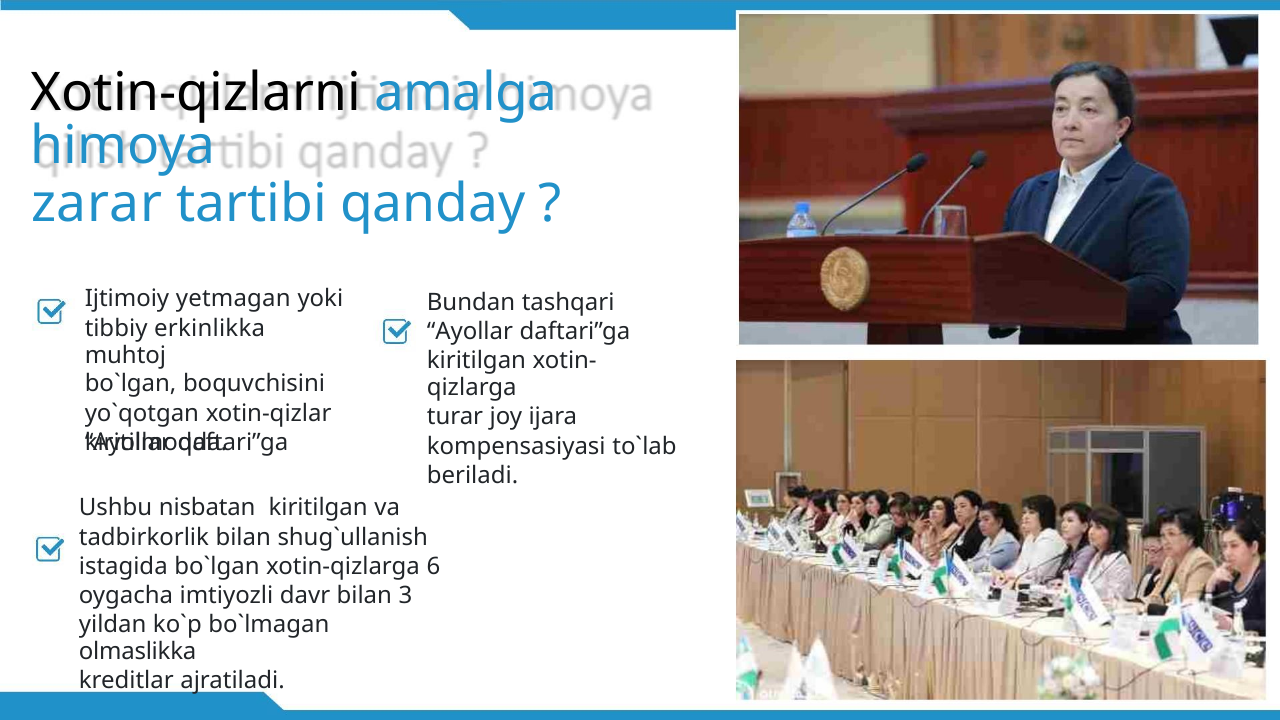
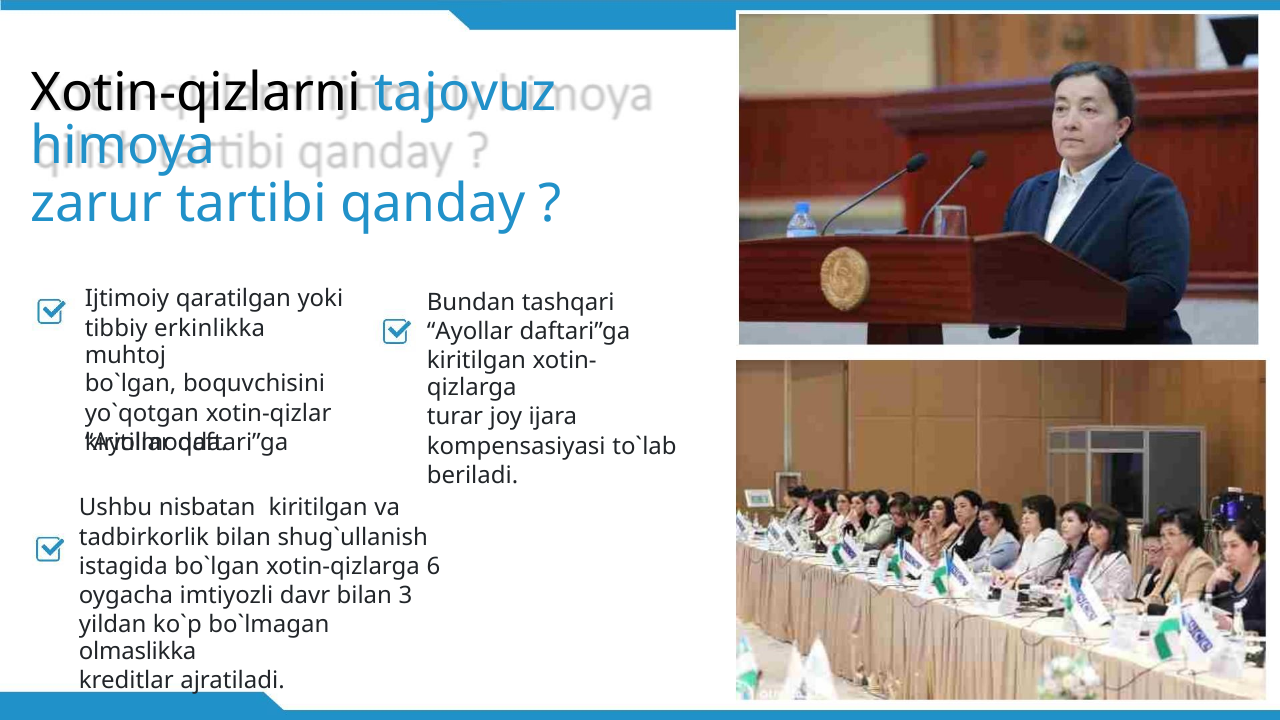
amalga: amalga -> tajovuz (466, 93)
zarar: zarar -> zarur (97, 204)
yetmagan: yetmagan -> qaratilgan (233, 299)
